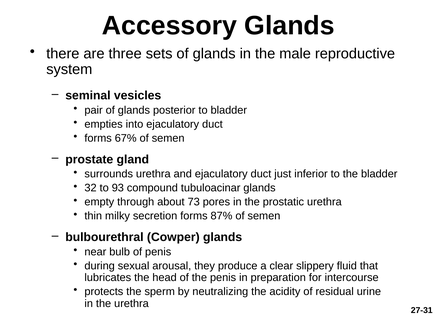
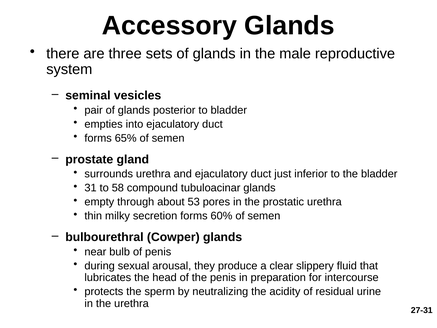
67%: 67% -> 65% (126, 138)
32: 32 -> 31 (91, 188)
93: 93 -> 58 (118, 188)
73: 73 -> 53 (194, 202)
87%: 87% -> 60% (221, 216)
